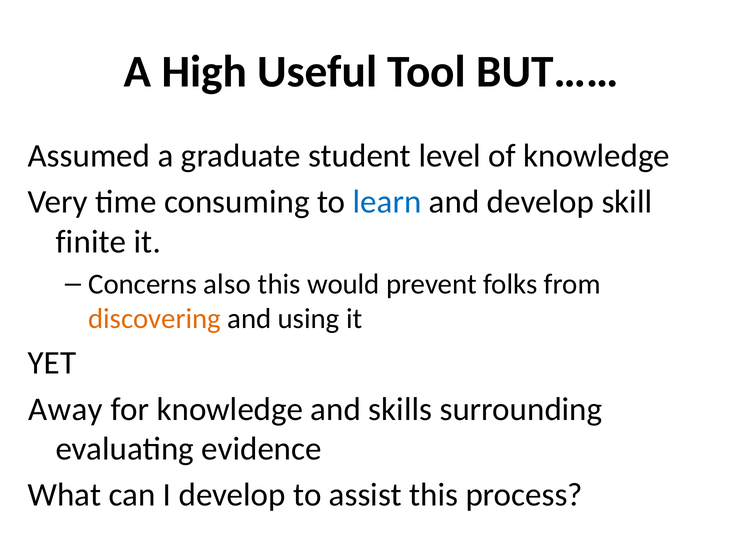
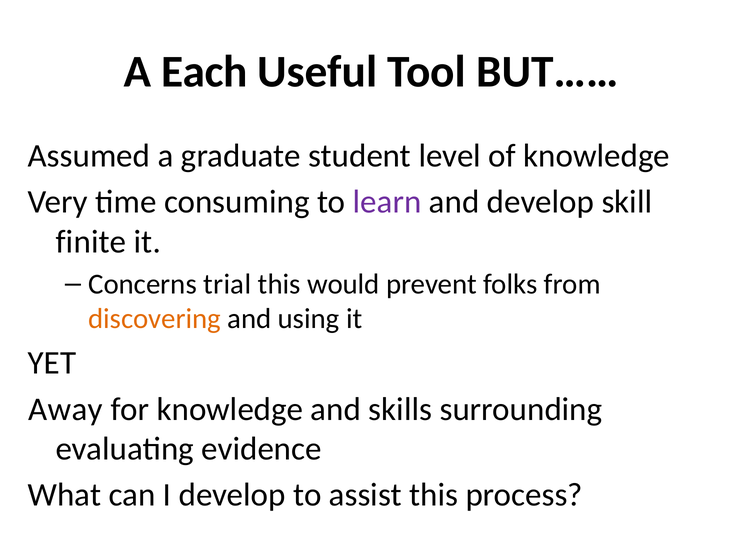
High: High -> Each (204, 72)
learn colour: blue -> purple (387, 202)
also: also -> trial (227, 284)
